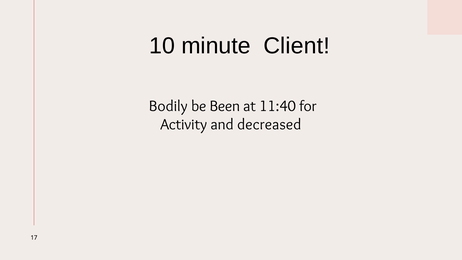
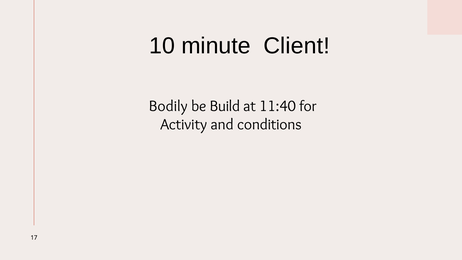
Been: Been -> Build (225, 106)
decreased: decreased -> conditions (269, 124)
